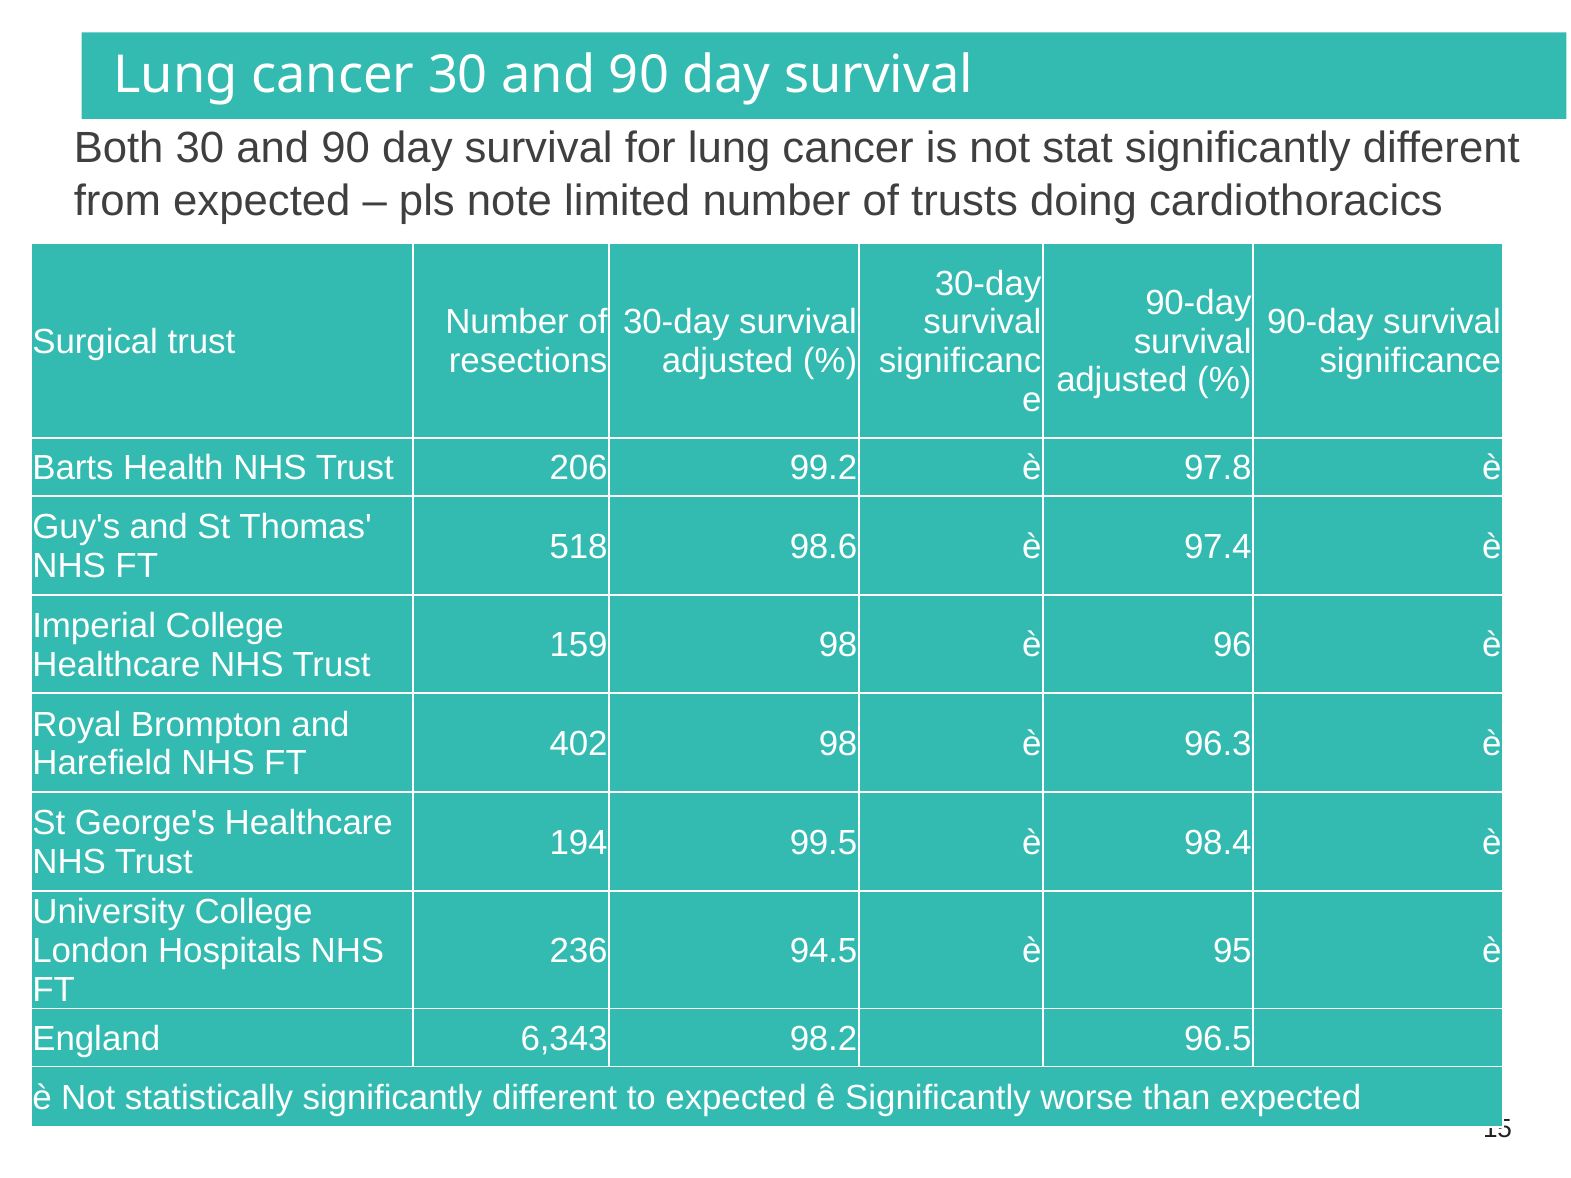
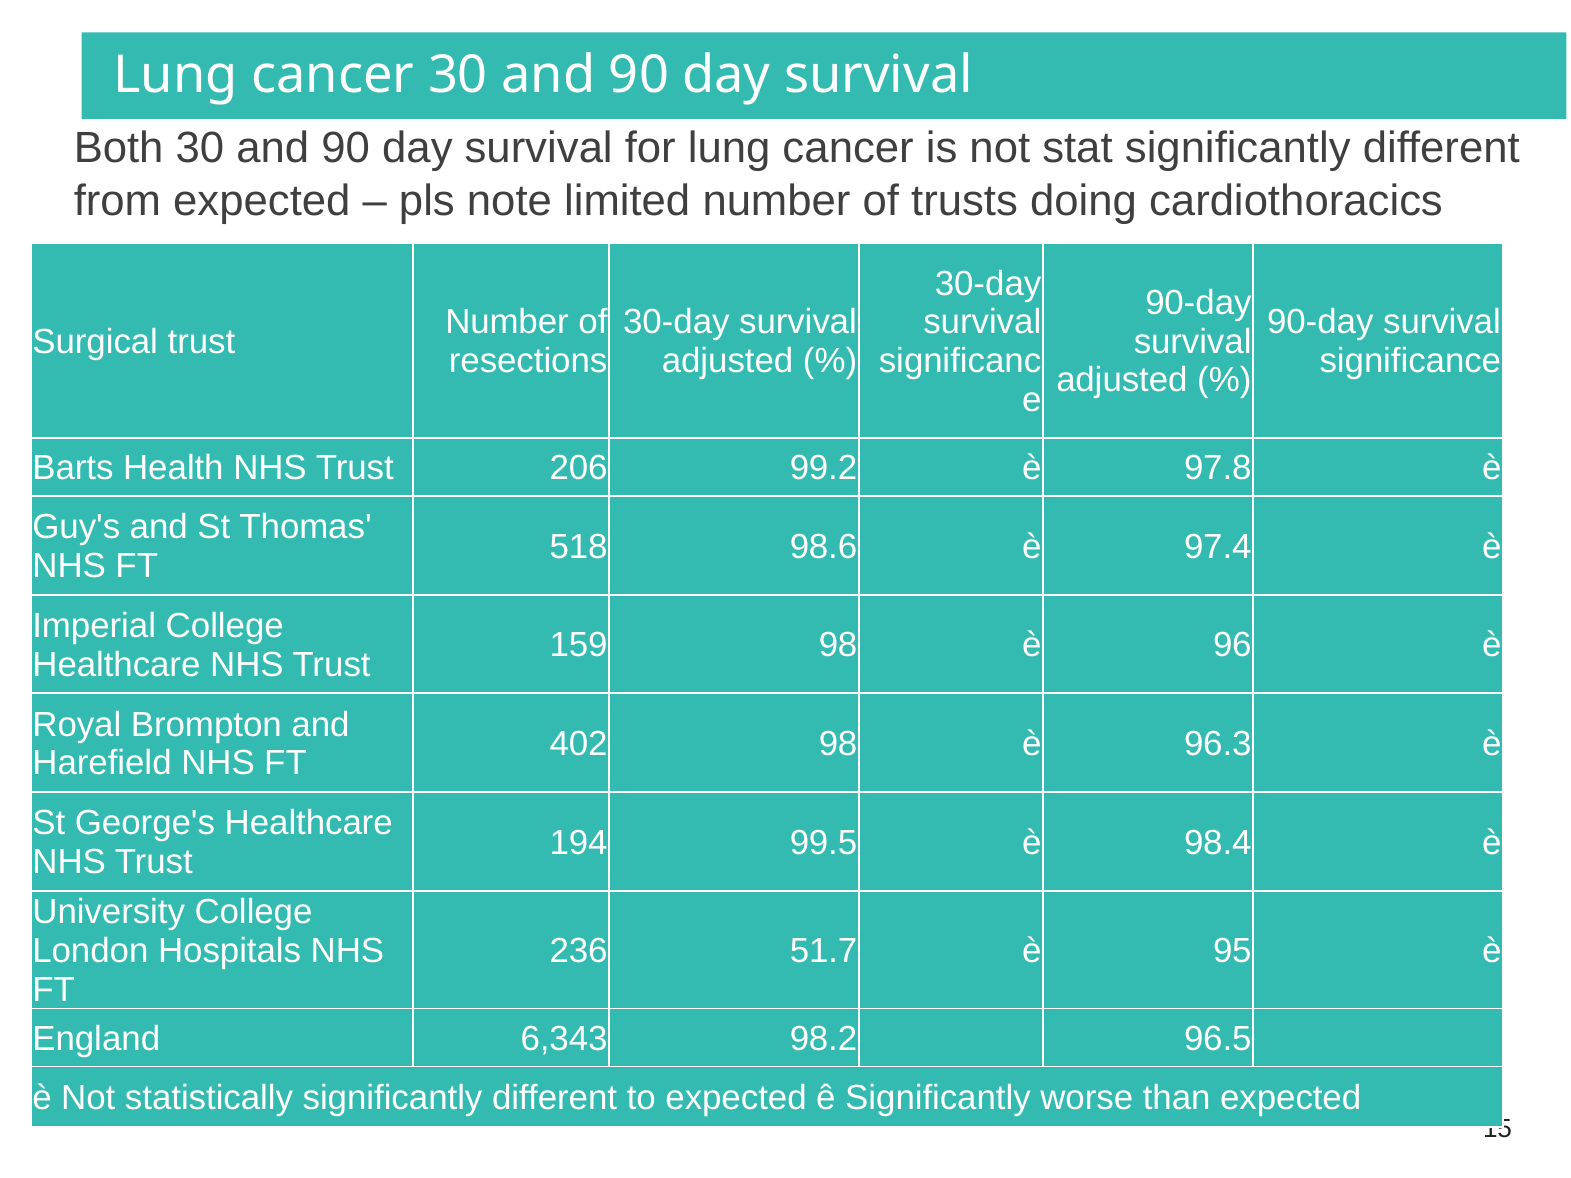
94.5: 94.5 -> 51.7 (824, 951)
